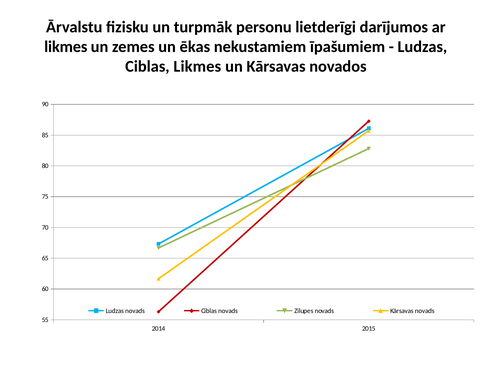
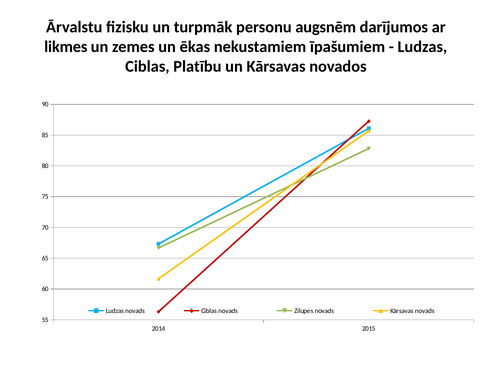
lietderīgi: lietderīgi -> augsnēm (326, 27)
Ciblas Likmes: Likmes -> Platību (197, 66)
